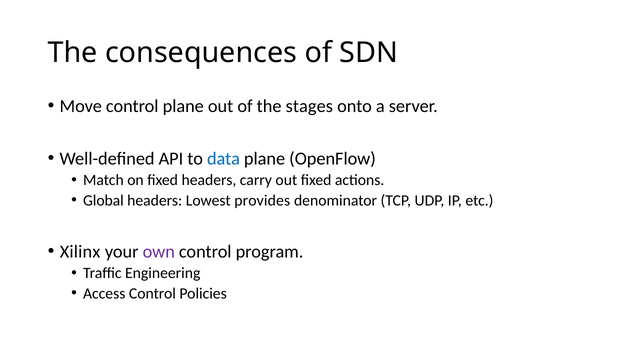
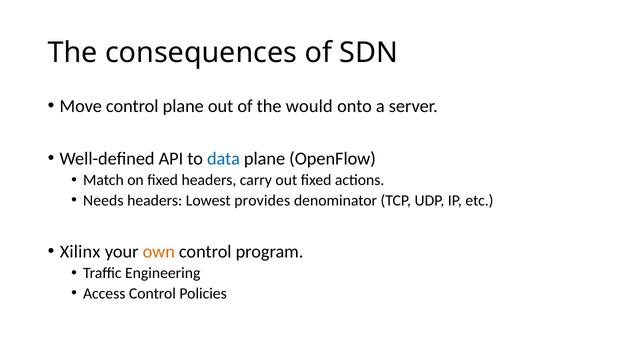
stages: stages -> would (309, 106)
Global: Global -> Needs (103, 200)
own colour: purple -> orange (159, 251)
